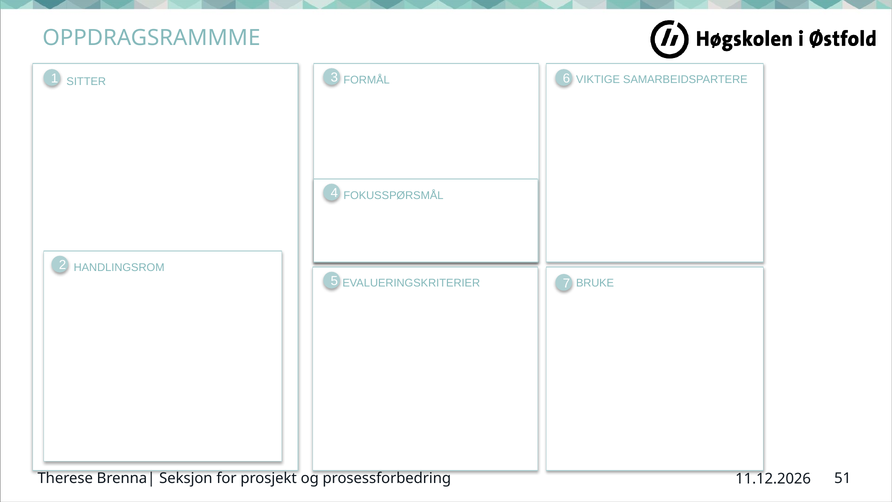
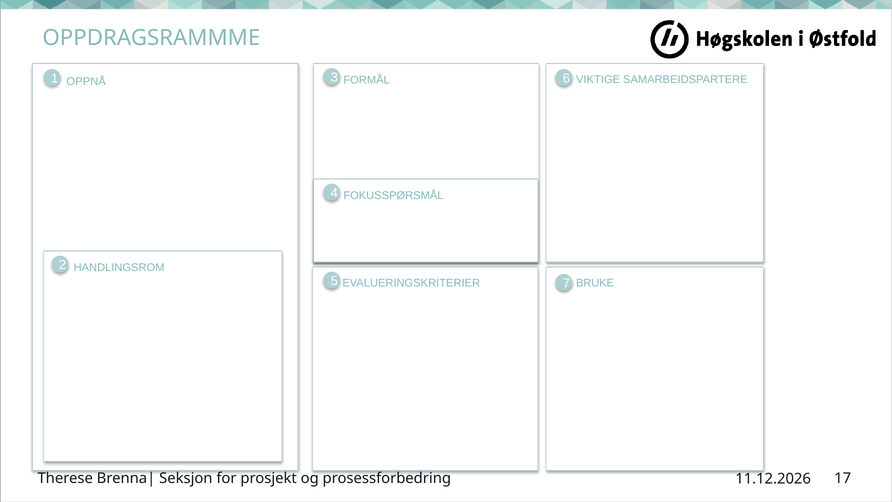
SITTER: SITTER -> OPPNÅ (86, 82)
51: 51 -> 17 (843, 478)
